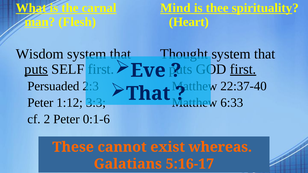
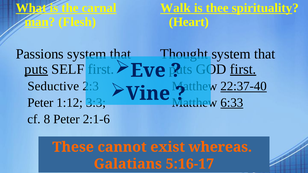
Mind: Mind -> Walk (175, 8)
Wisdom: Wisdom -> Passions (40, 54)
Persuaded: Persuaded -> Seductive (53, 86)
22:37-40 underline: none -> present (244, 86)
That: That -> Vine (148, 94)
6:33 underline: none -> present (232, 103)
2: 2 -> 8 (47, 119)
0:1-6: 0:1-6 -> 2:1-6 (96, 119)
